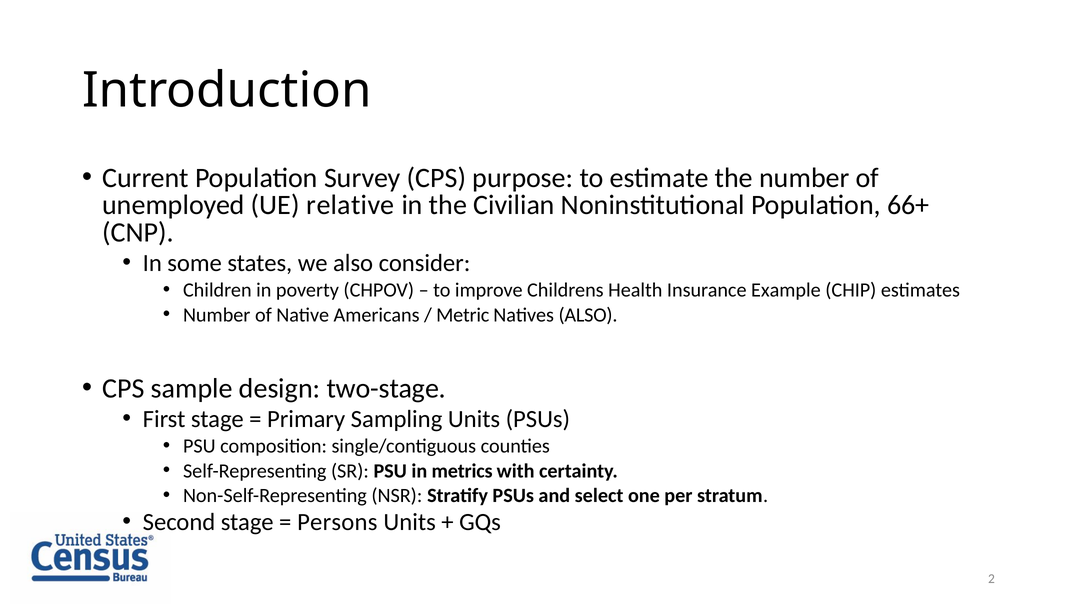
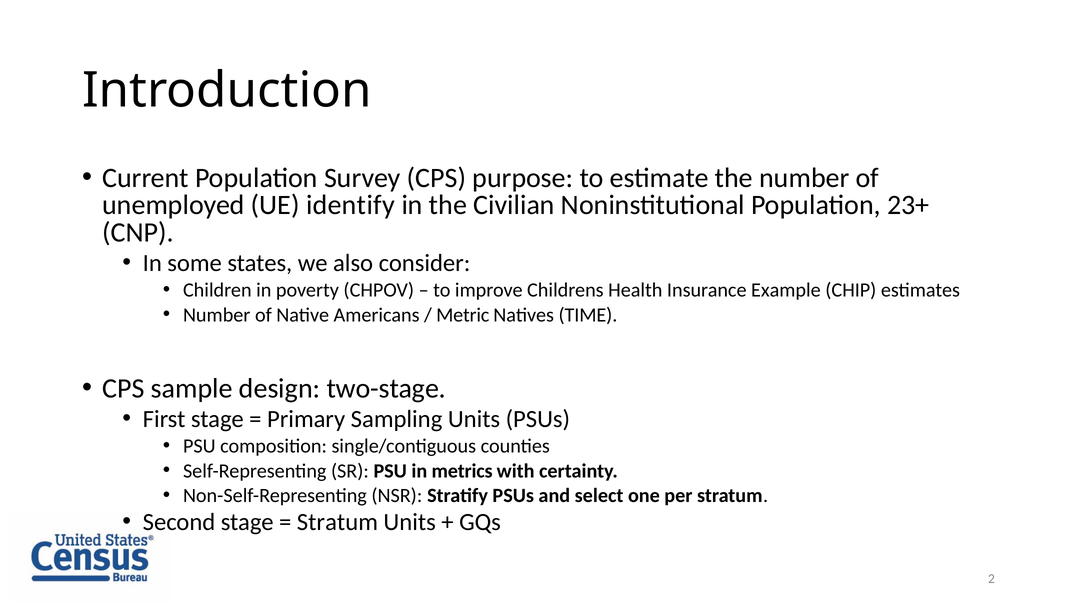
relative: relative -> identify (350, 205)
66+: 66+ -> 23+ (908, 205)
Natives ALSO: ALSO -> TIME (588, 315)
Persons: Persons -> Stratum (337, 522)
